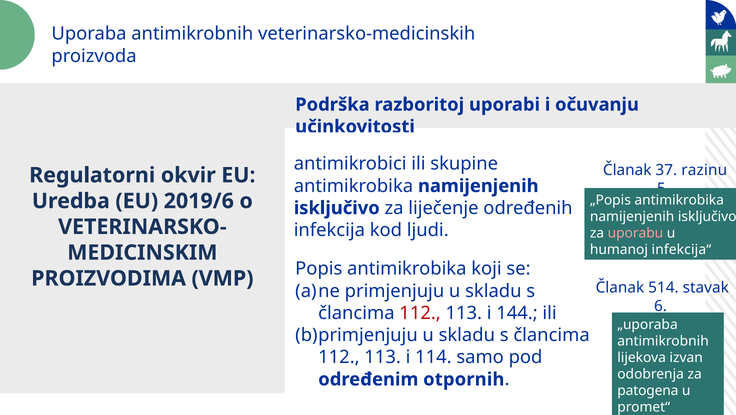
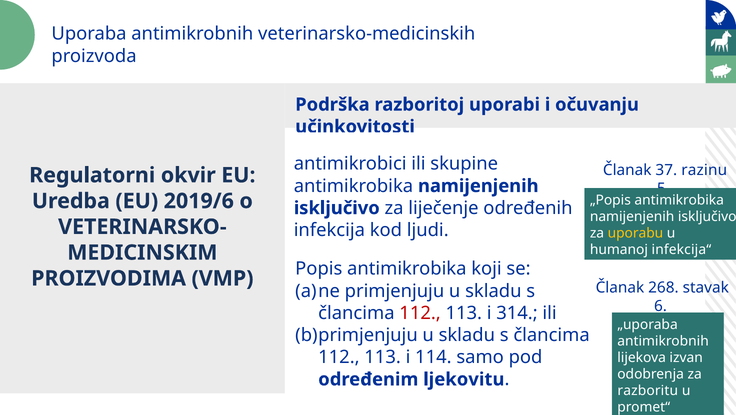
uporabu colour: pink -> yellow (635, 233)
514: 514 -> 268 (663, 288)
144: 144 -> 314 (517, 313)
otpornih: otpornih -> ljekovitu (464, 379)
patogena: patogena -> razboritu (648, 391)
